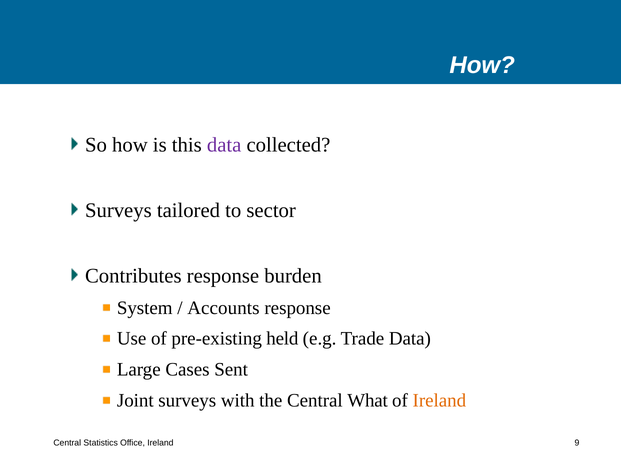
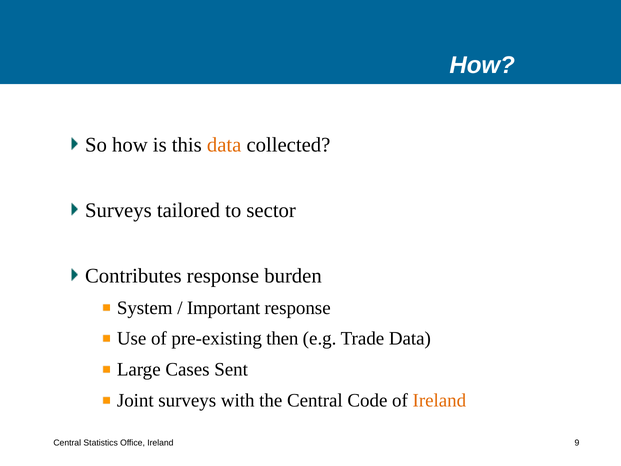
data colour: purple -> orange (224, 145)
Accounts: Accounts -> Important (224, 308)
held: held -> then (282, 338)
What: What -> Code (367, 400)
